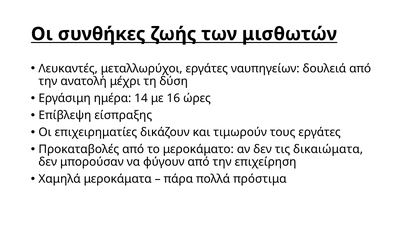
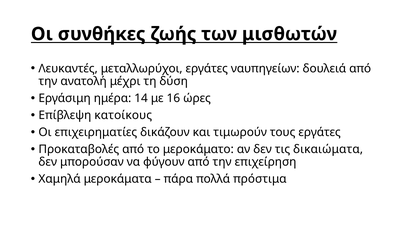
είσπραξης: είσπραξης -> κατοίκους (123, 115)
